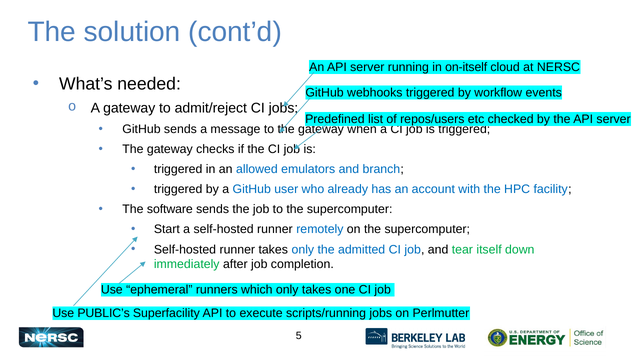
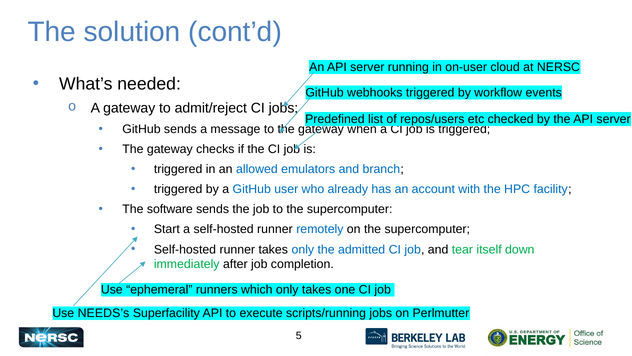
on-itself: on-itself -> on-user (466, 67)
PUBLIC’s: PUBLIC’s -> NEEDS’s (104, 313)
